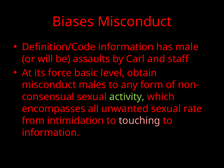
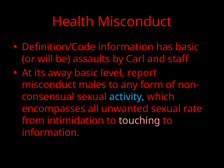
Biases: Biases -> Health (73, 22)
has male: male -> basic (187, 47)
force: force -> away (60, 73)
obtain: obtain -> report (142, 73)
activity colour: light green -> light blue (127, 97)
